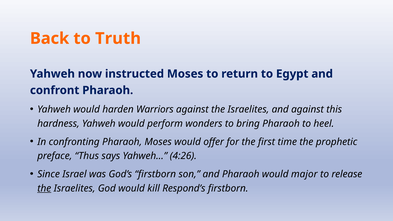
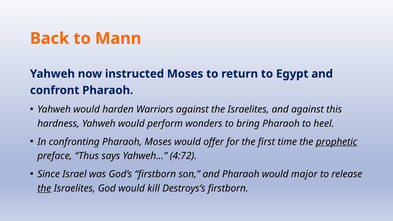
Truth: Truth -> Mann (118, 38)
prophetic underline: none -> present (337, 142)
4:26: 4:26 -> 4:72 (183, 156)
Respond’s: Respond’s -> Destroys’s (184, 188)
